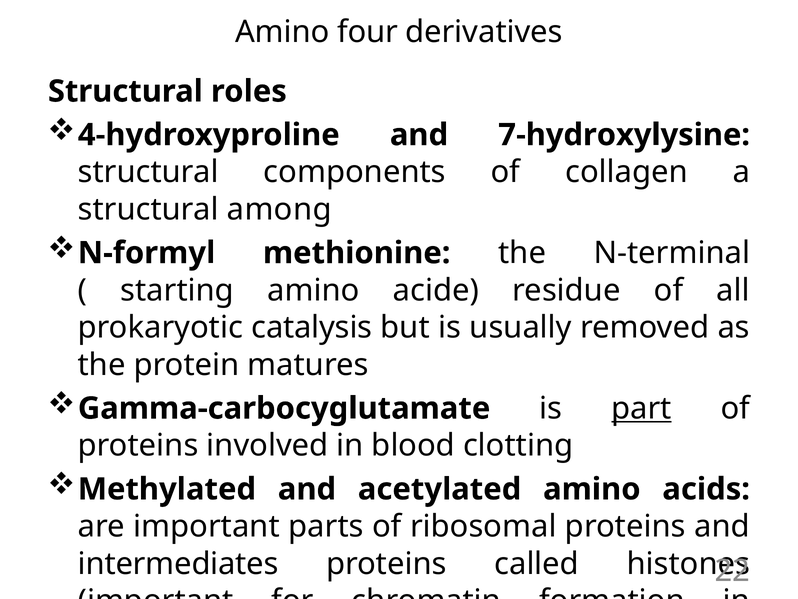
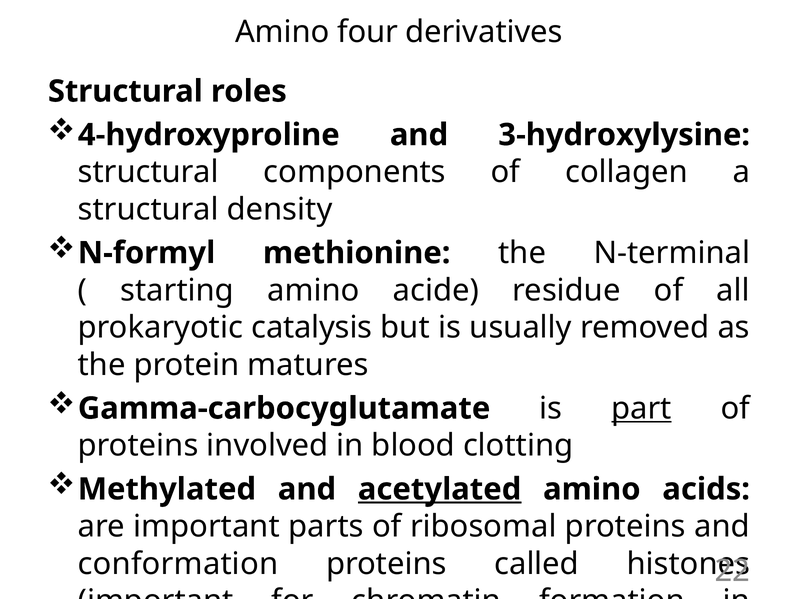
7-hydroxylysine: 7-hydroxylysine -> 3-hydroxylysine (624, 135)
among: among -> density (279, 209)
acetylated underline: none -> present (440, 489)
intermediates: intermediates -> conformation (178, 563)
